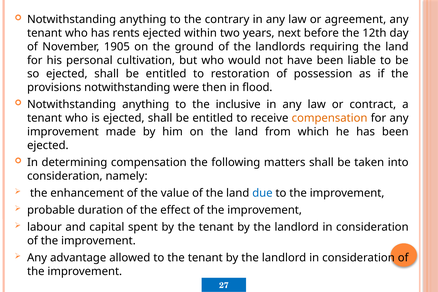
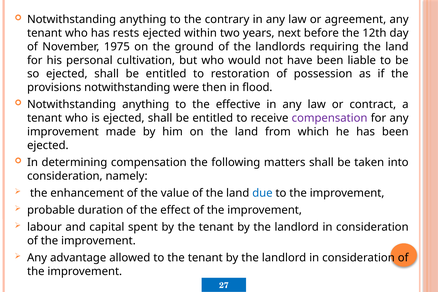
rents: rents -> rests (126, 33)
1905: 1905 -> 1975 (117, 47)
inclusive: inclusive -> effective (238, 105)
compensation colour: orange -> purple (330, 118)
